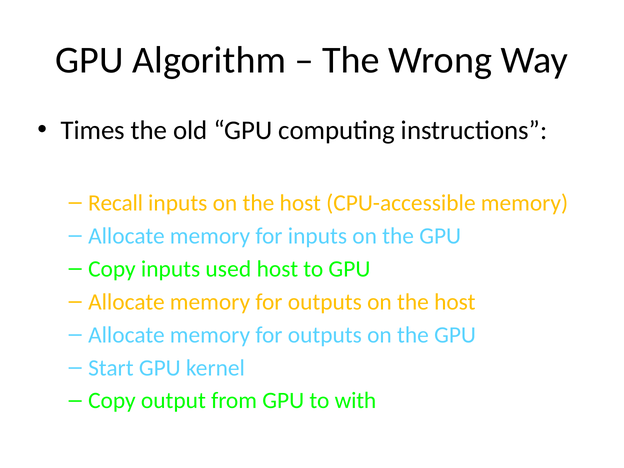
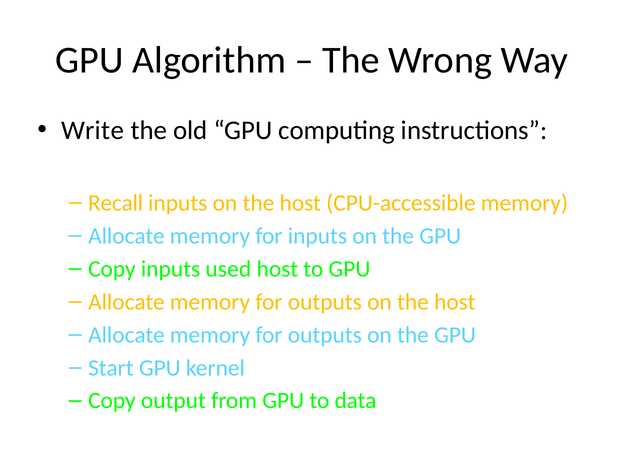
Times: Times -> Write (93, 130)
with: with -> data (355, 401)
